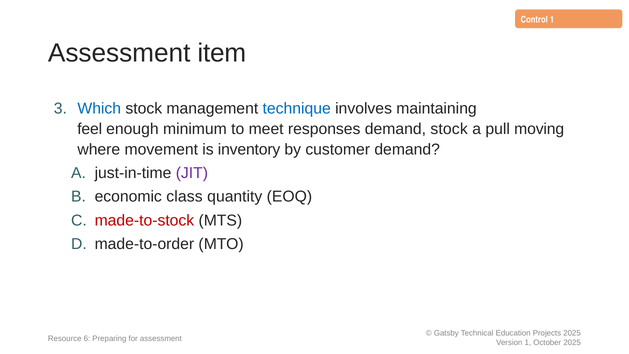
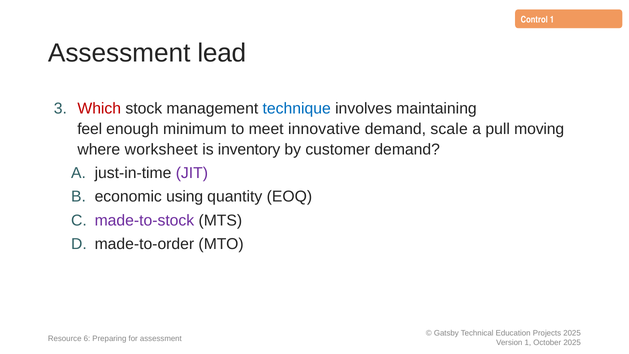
item: item -> lead (222, 53)
Which colour: blue -> red (99, 109)
responses: responses -> innovative (324, 129)
demand stock: stock -> scale (449, 129)
movement: movement -> worksheet (161, 149)
class: class -> using (185, 197)
made-to-stock colour: red -> purple (144, 220)
